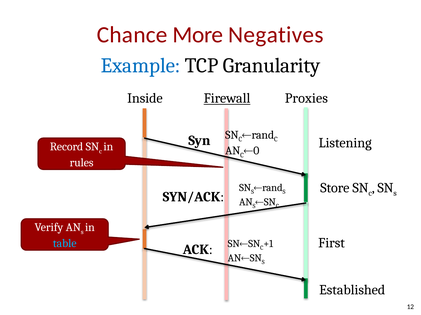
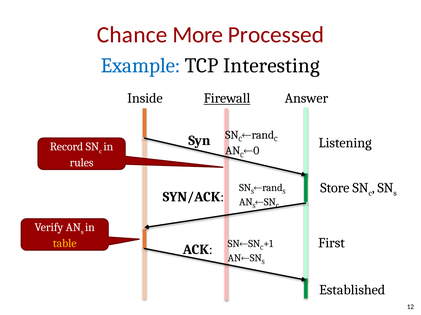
Negatives: Negatives -> Processed (276, 35)
Granularity: Granularity -> Interesting (271, 66)
Proxies: Proxies -> Answer (306, 98)
table colour: light blue -> yellow (65, 244)
